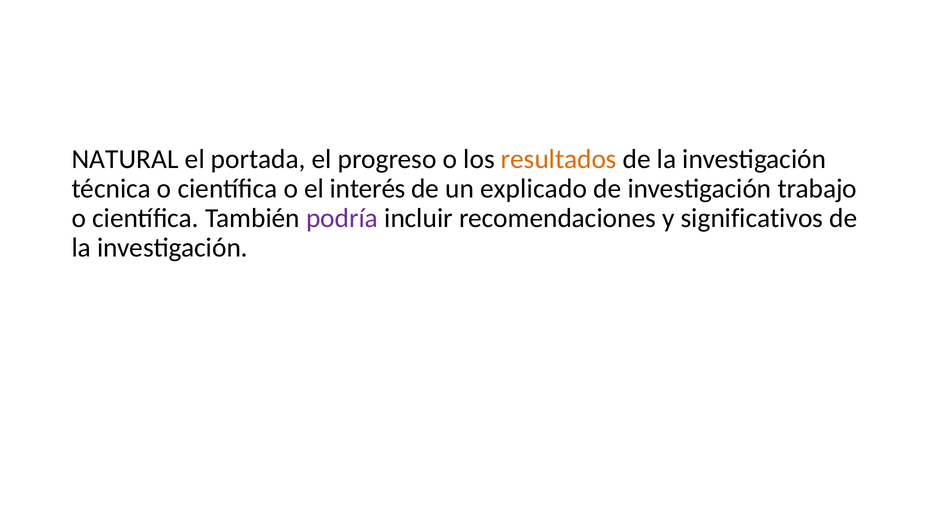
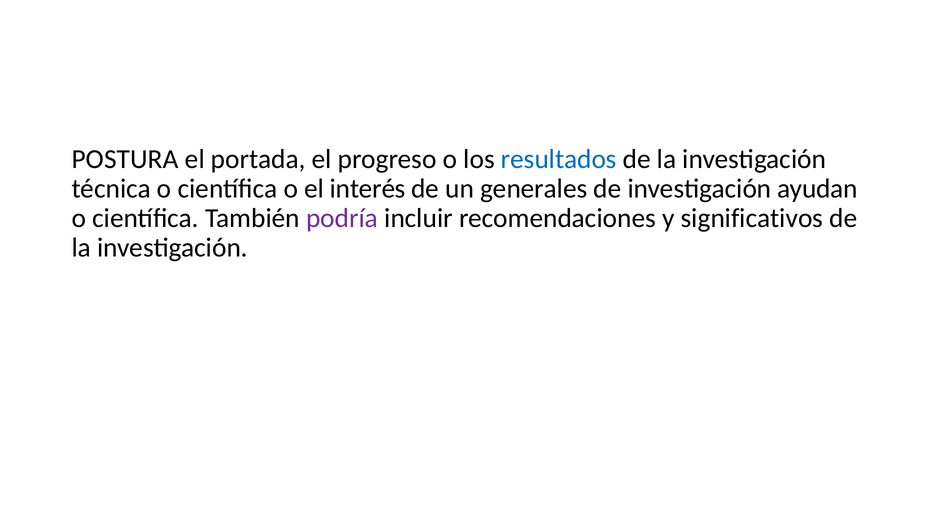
NATURAL: NATURAL -> POSTURA (125, 159)
resultados colour: orange -> blue (559, 159)
explicado: explicado -> generales (534, 189)
trabajo: trabajo -> ayudan (817, 189)
